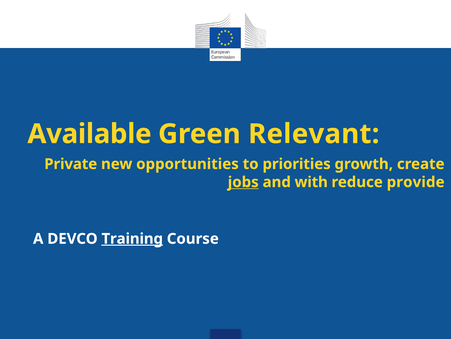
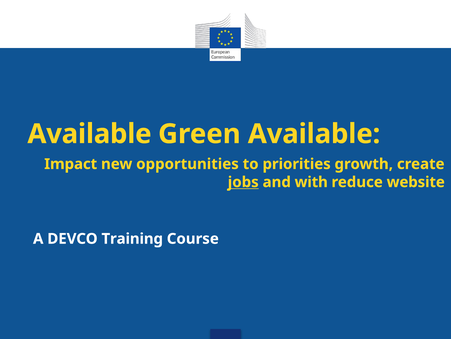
Green Relevant: Relevant -> Available (314, 134)
Private: Private -> Impact (71, 164)
provide: provide -> website (416, 182)
Training underline: present -> none (132, 238)
